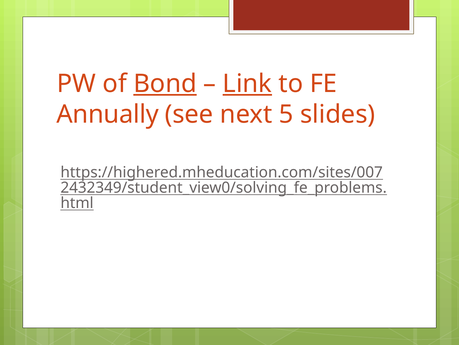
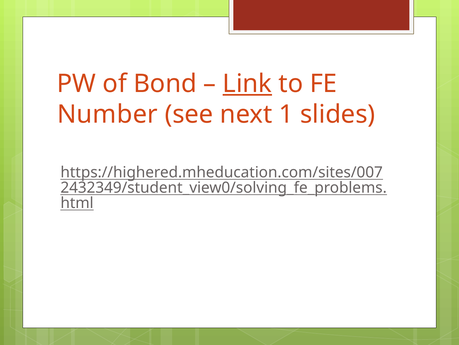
Bond underline: present -> none (165, 84)
Annually: Annually -> Number (107, 114)
5: 5 -> 1 (286, 114)
